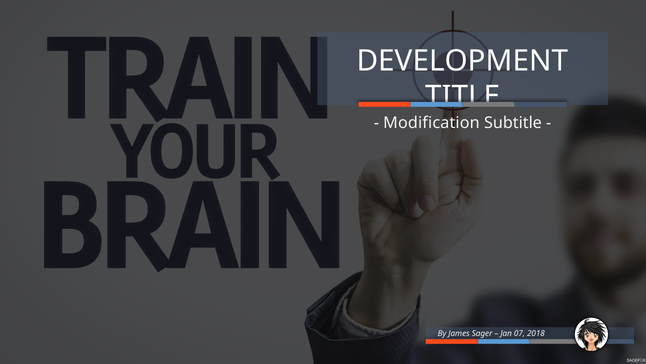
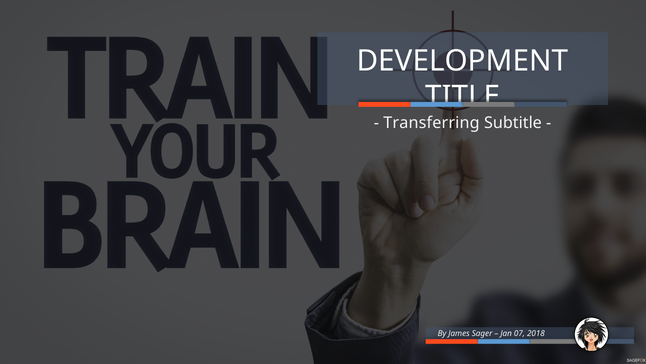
Modification: Modification -> Transferring (431, 123)
